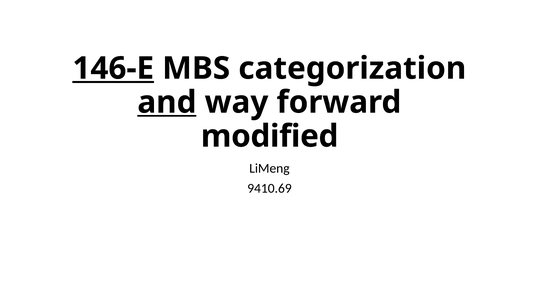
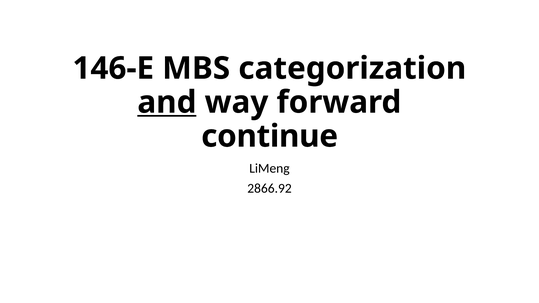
146-E underline: present -> none (113, 68)
modified: modified -> continue (270, 136)
9410.69: 9410.69 -> 2866.92 (269, 189)
